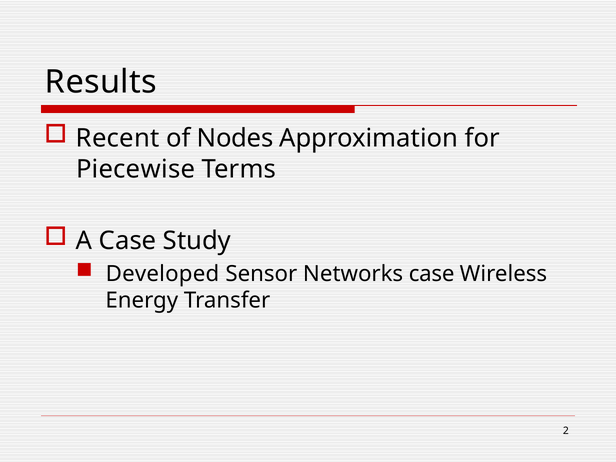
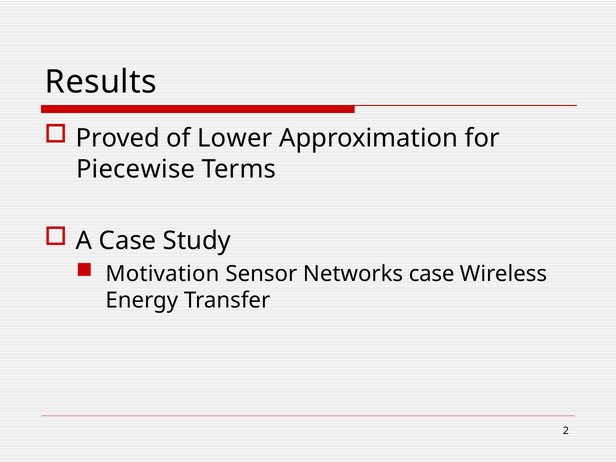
Recent: Recent -> Proved (118, 138)
Nodes: Nodes -> Lower (235, 138)
Developed: Developed -> Motivation (162, 274)
